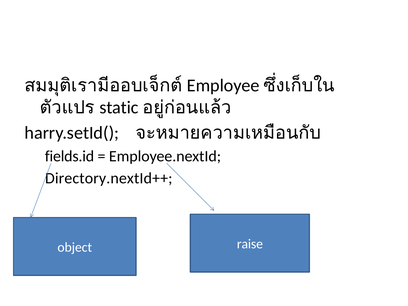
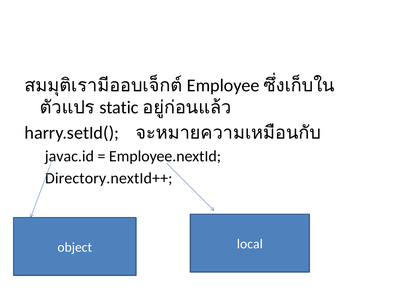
fields.id: fields.id -> javac.id (69, 156)
raise: raise -> local (250, 244)
